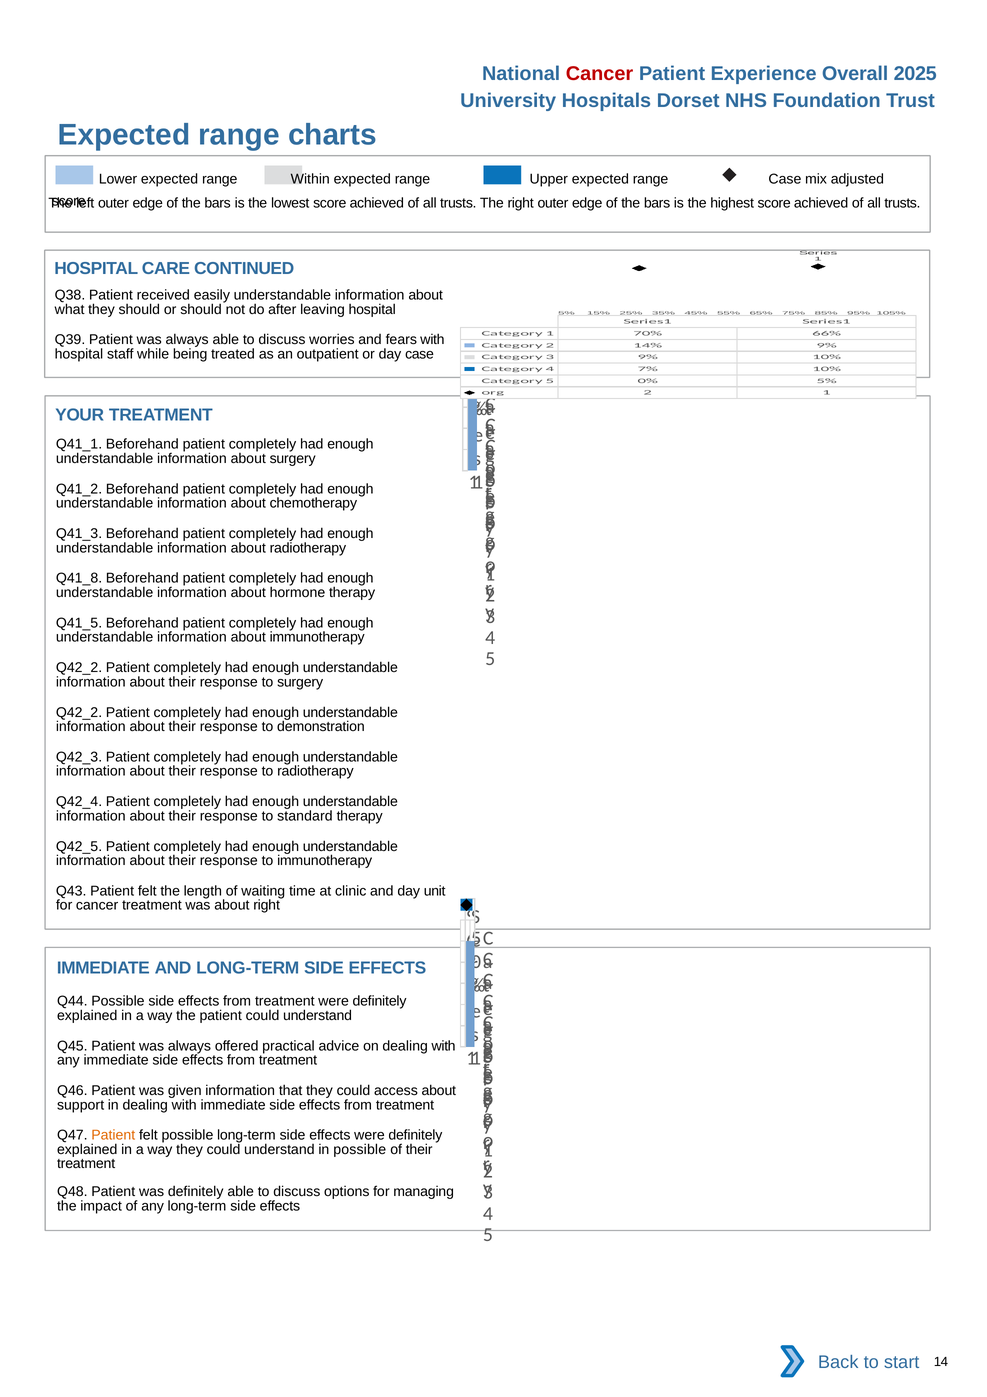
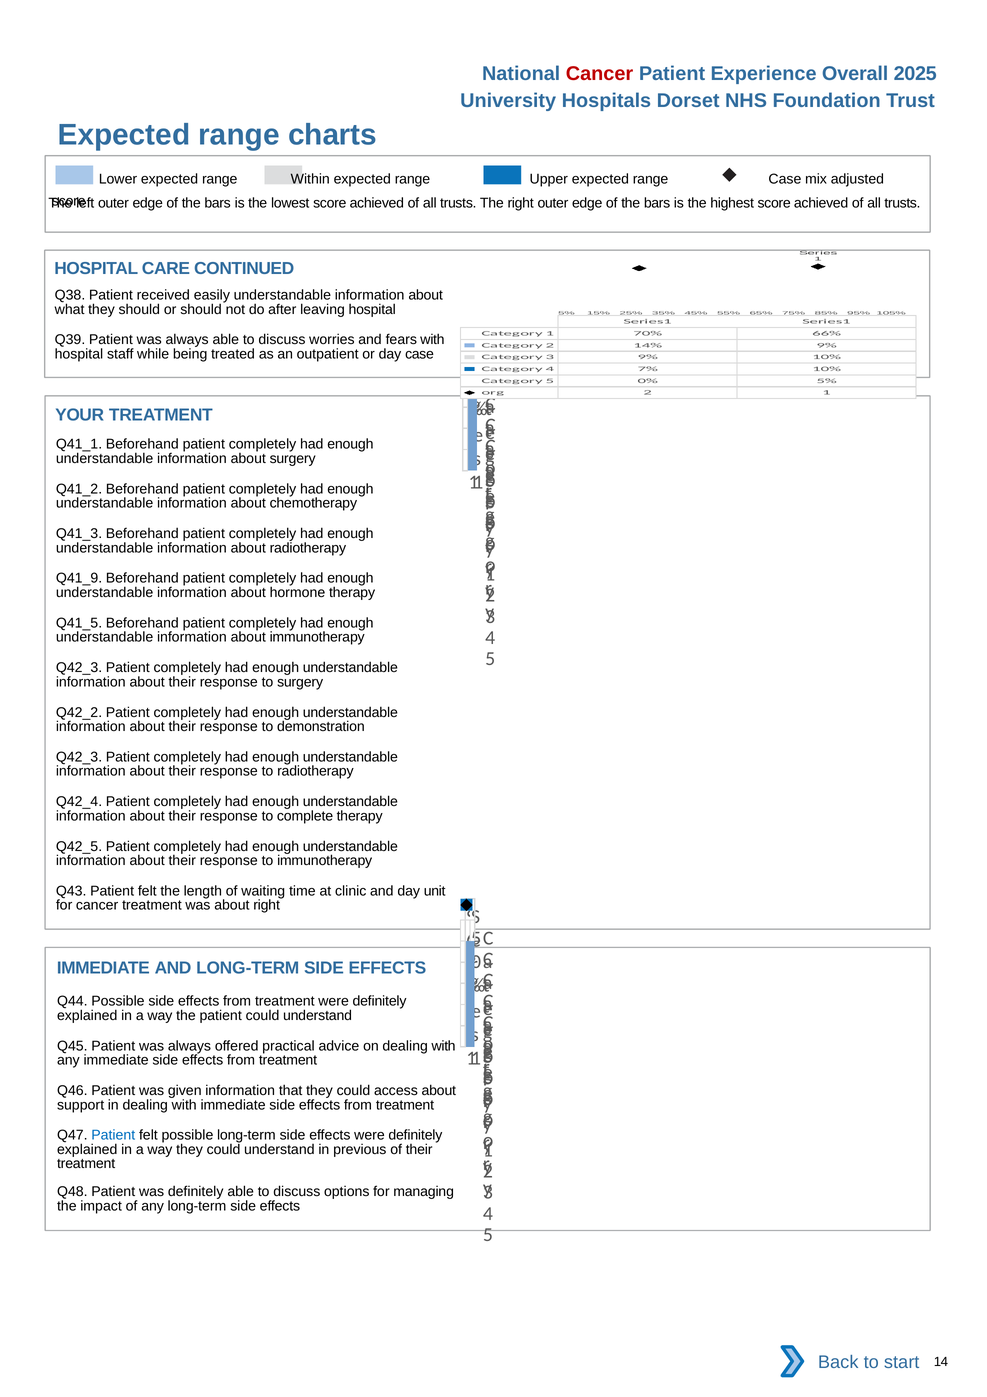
Q41_8: Q41_8 -> Q41_9 (79, 578)
Q42_2: Q42_2 -> Q42_3 (79, 668)
standard: standard -> complete (305, 816)
Patient colour: orange -> blue (113, 1135)
in possible: possible -> previous (360, 1149)
